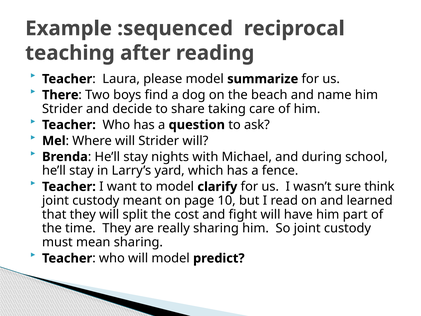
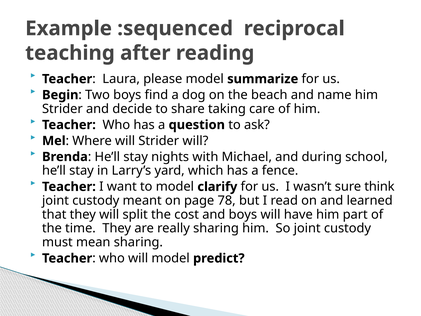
There: There -> Begin (60, 95)
10: 10 -> 78 (227, 200)
and fight: fight -> boys (243, 214)
